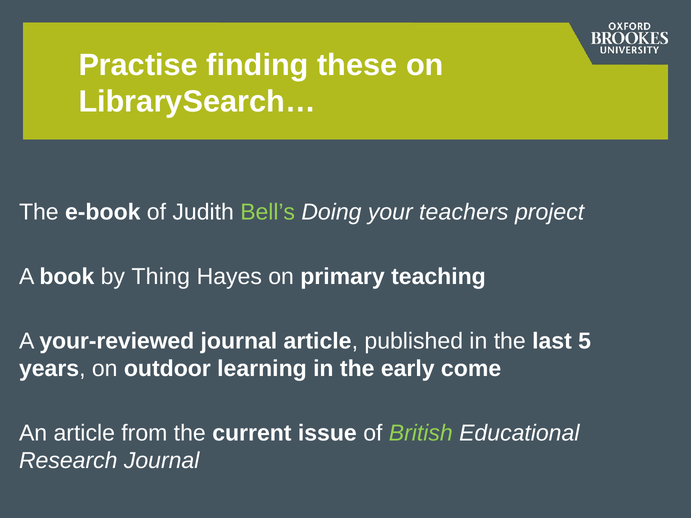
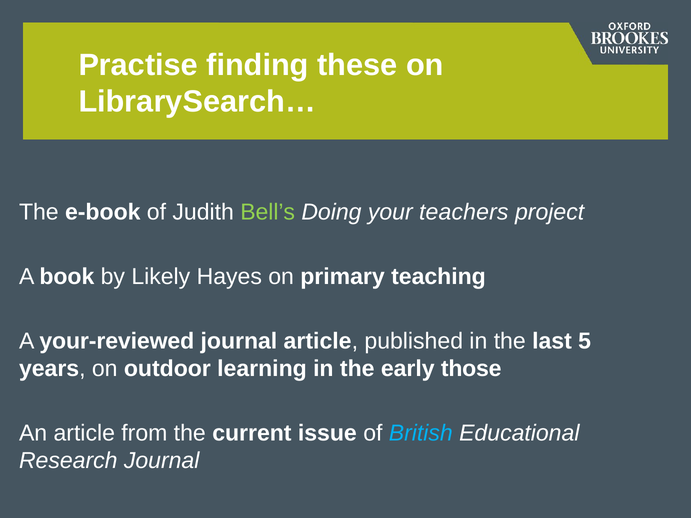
Thing: Thing -> Likely (161, 277)
come: come -> those (471, 369)
British colour: light green -> light blue (421, 433)
